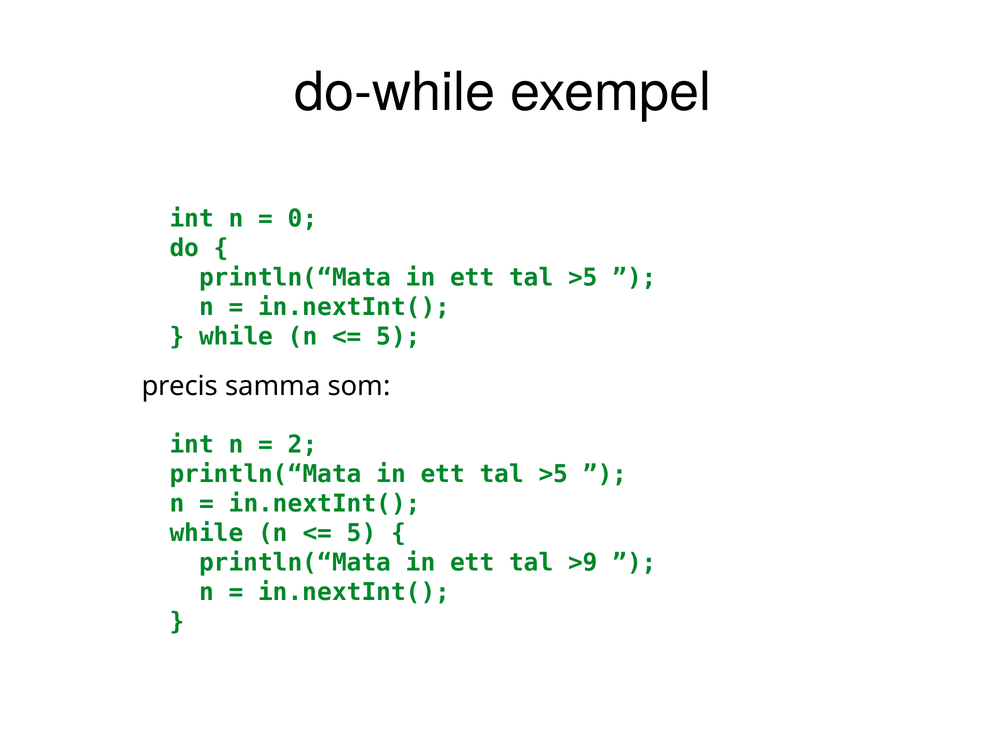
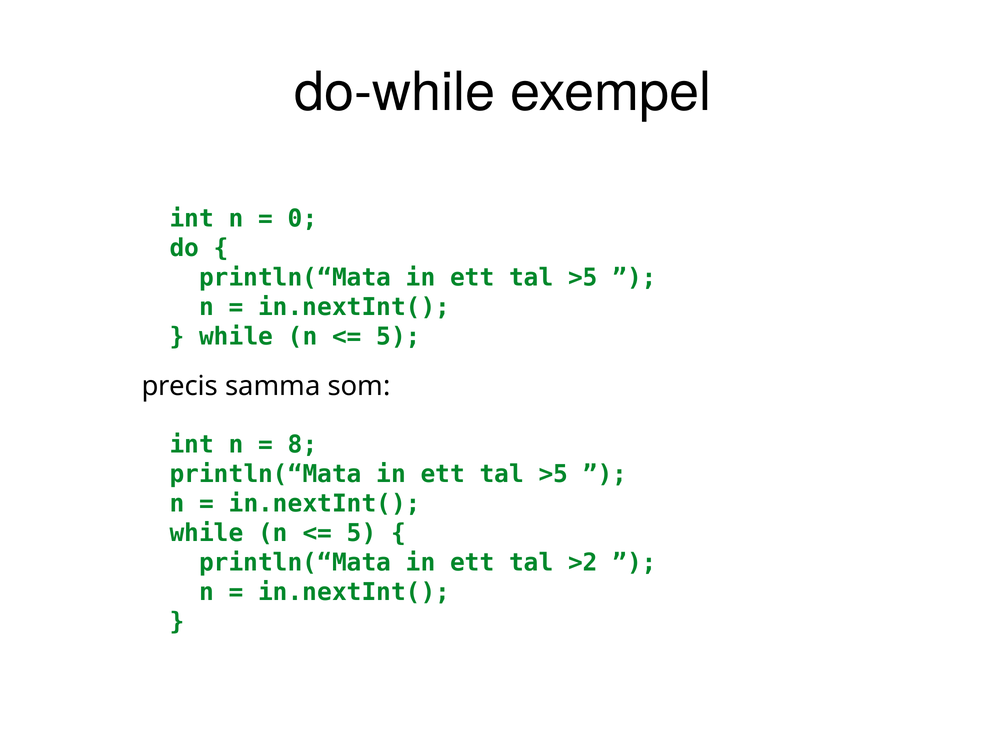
2: 2 -> 8 (303, 444)
>9: >9 -> >2 (583, 562)
